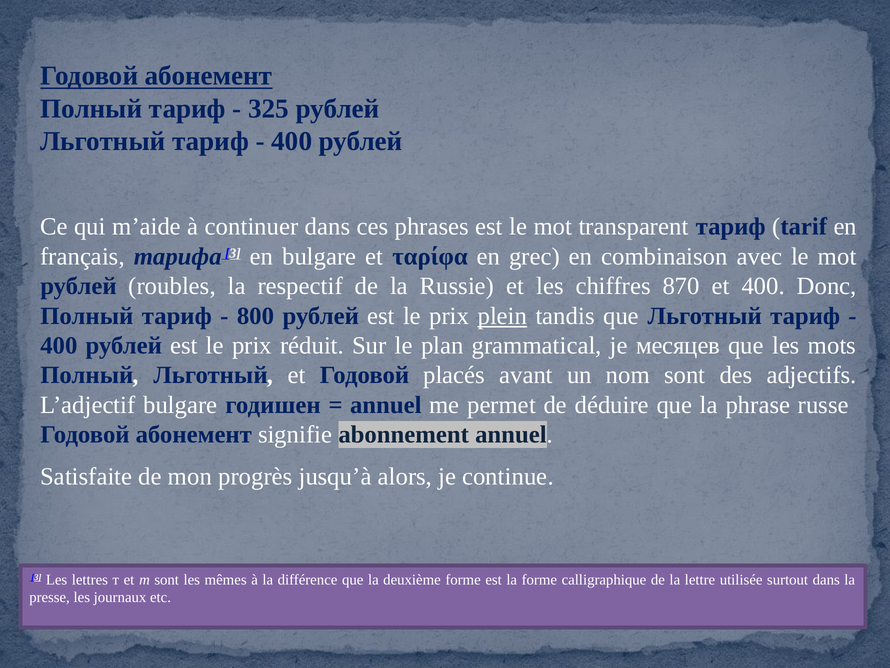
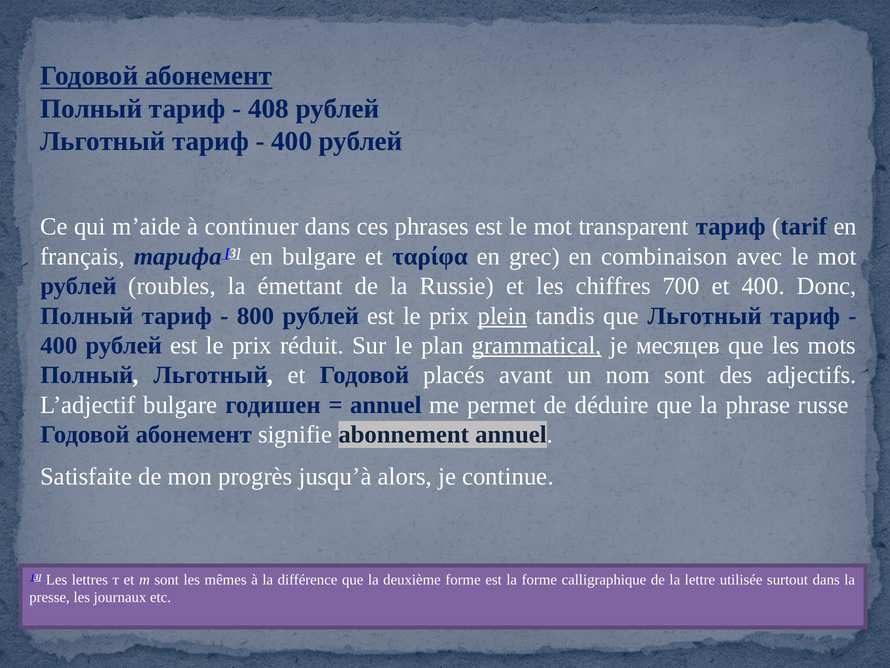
325: 325 -> 408 (269, 109)
respectif: respectif -> émettant (300, 286)
870: 870 -> 700 (681, 286)
grammatical underline: none -> present (537, 345)
